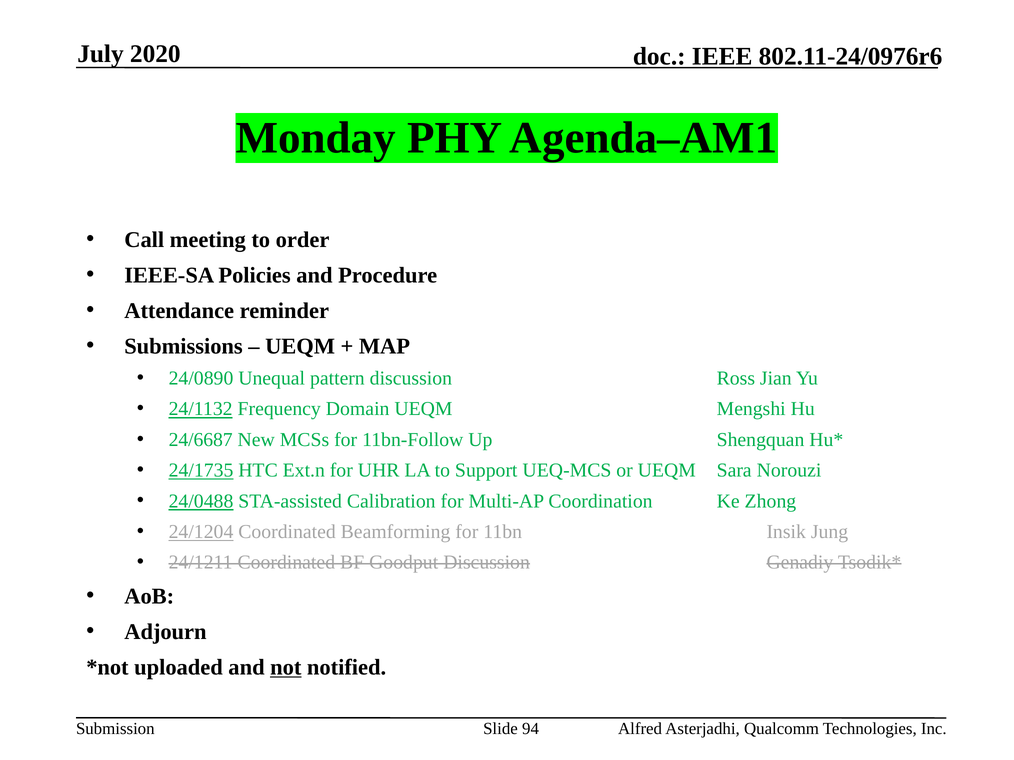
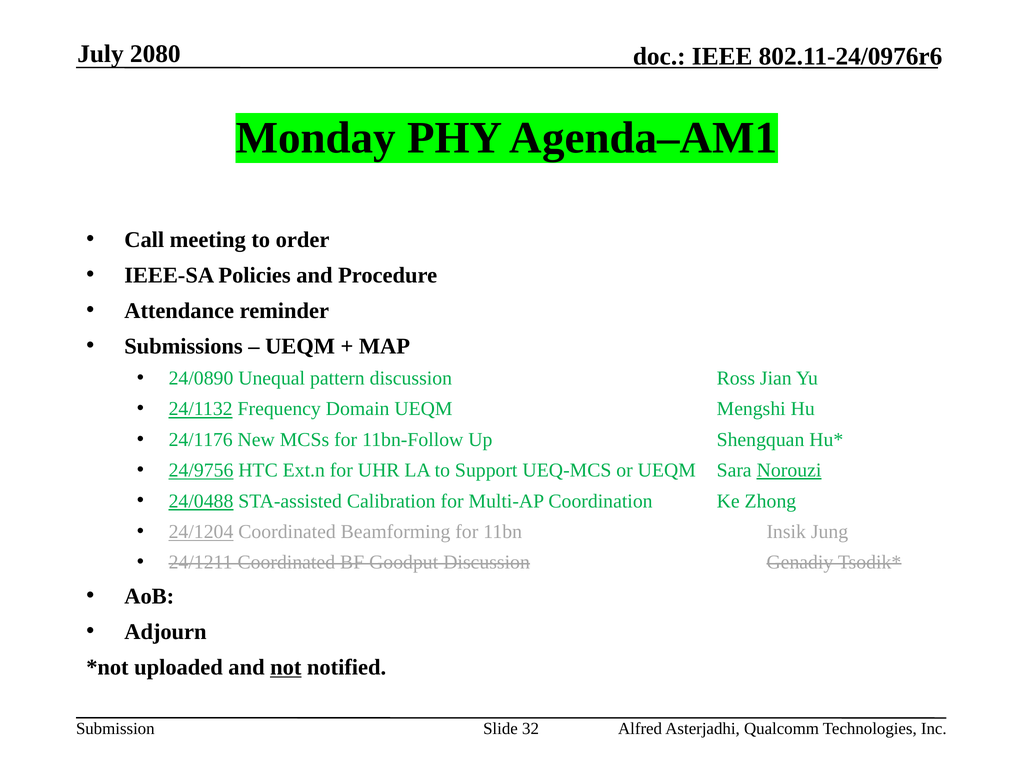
2020: 2020 -> 2080 (155, 54)
24/6687: 24/6687 -> 24/1176 (201, 440)
24/1735: 24/1735 -> 24/9756 (201, 471)
Norouzi underline: none -> present (789, 471)
94: 94 -> 32 (531, 729)
